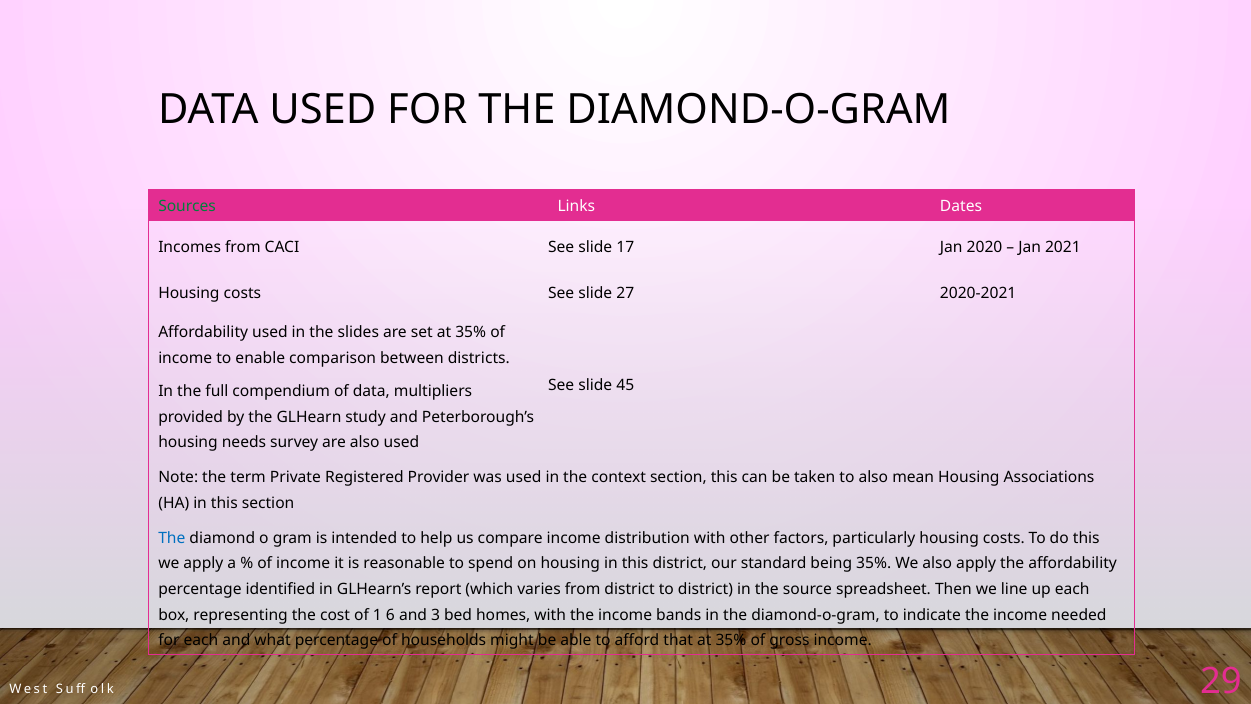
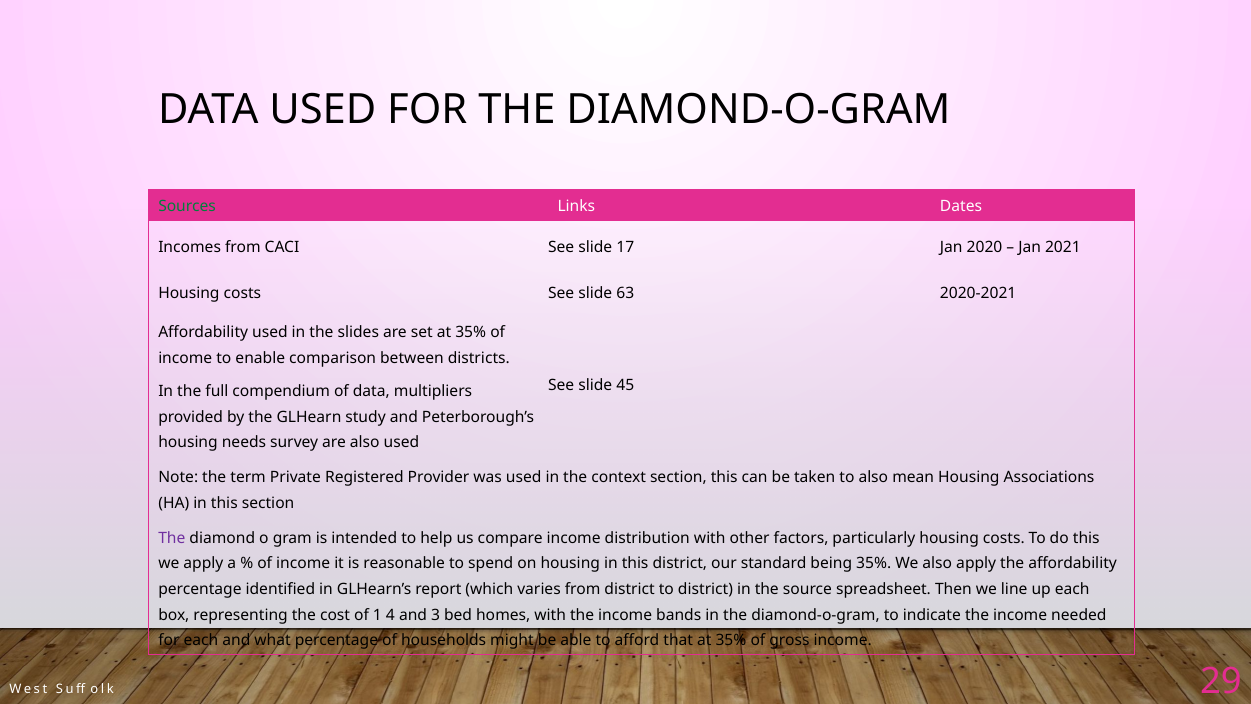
27: 27 -> 63 (625, 293)
The colour: blue -> purple (172, 538)
6: 6 -> 4 (390, 615)
